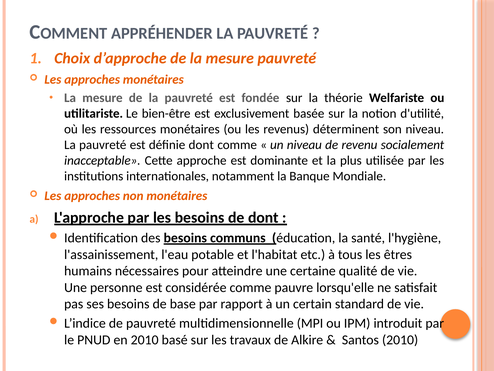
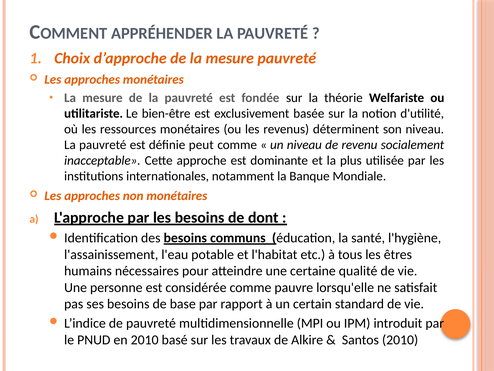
définie dont: dont -> peut (201, 145)
